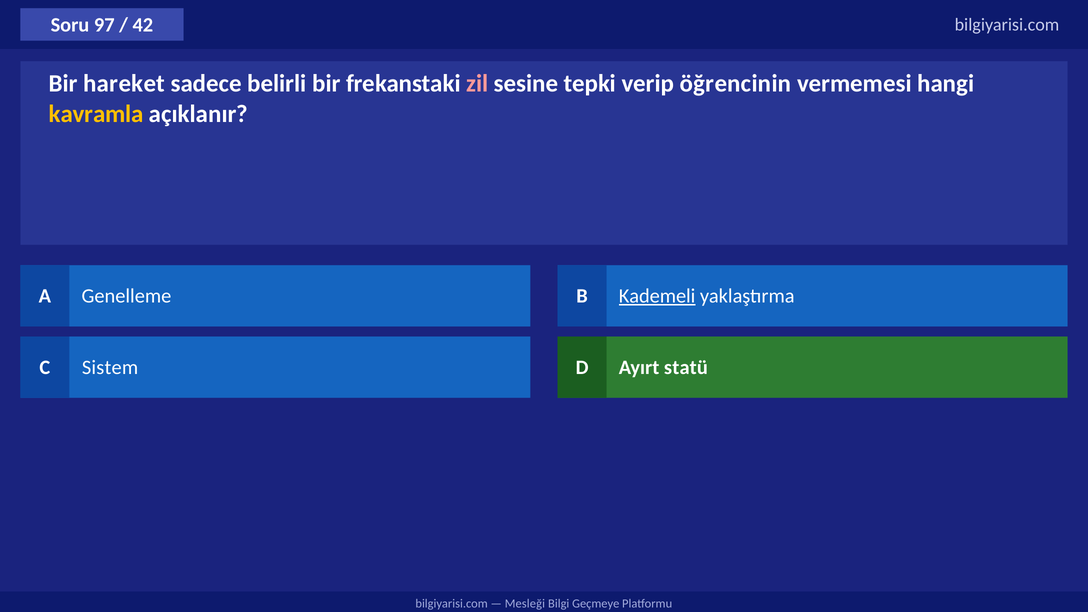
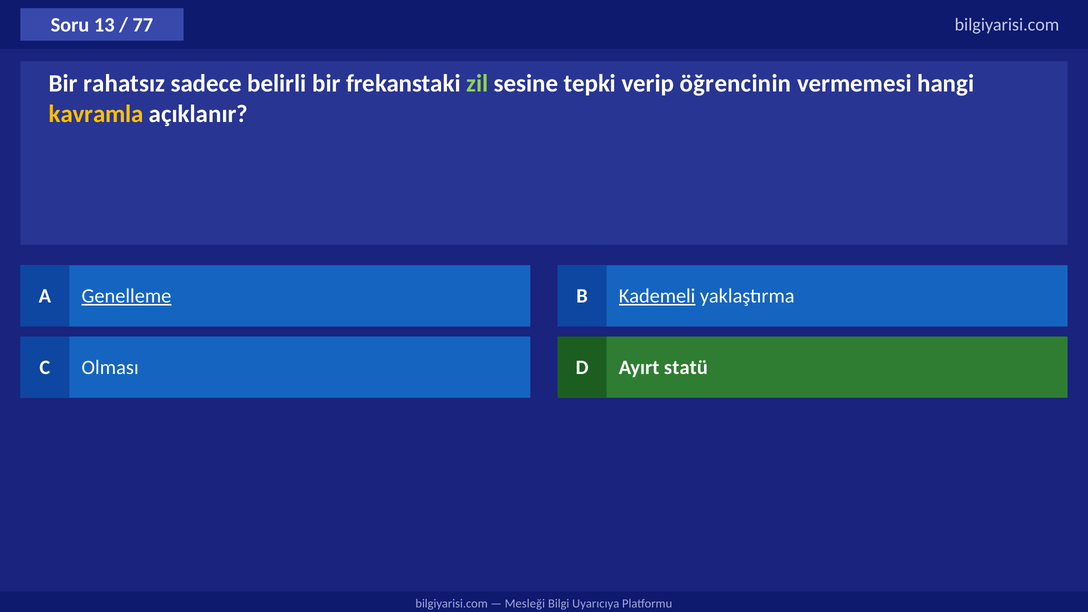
97: 97 -> 13 (104, 25)
42: 42 -> 77 (143, 25)
hareket: hareket -> rahatsız (124, 84)
zil colour: pink -> light green (477, 84)
Genelleme underline: none -> present (126, 296)
Sistem: Sistem -> Olması (110, 367)
Geçmeye: Geçmeye -> Uyarıcıya (596, 604)
